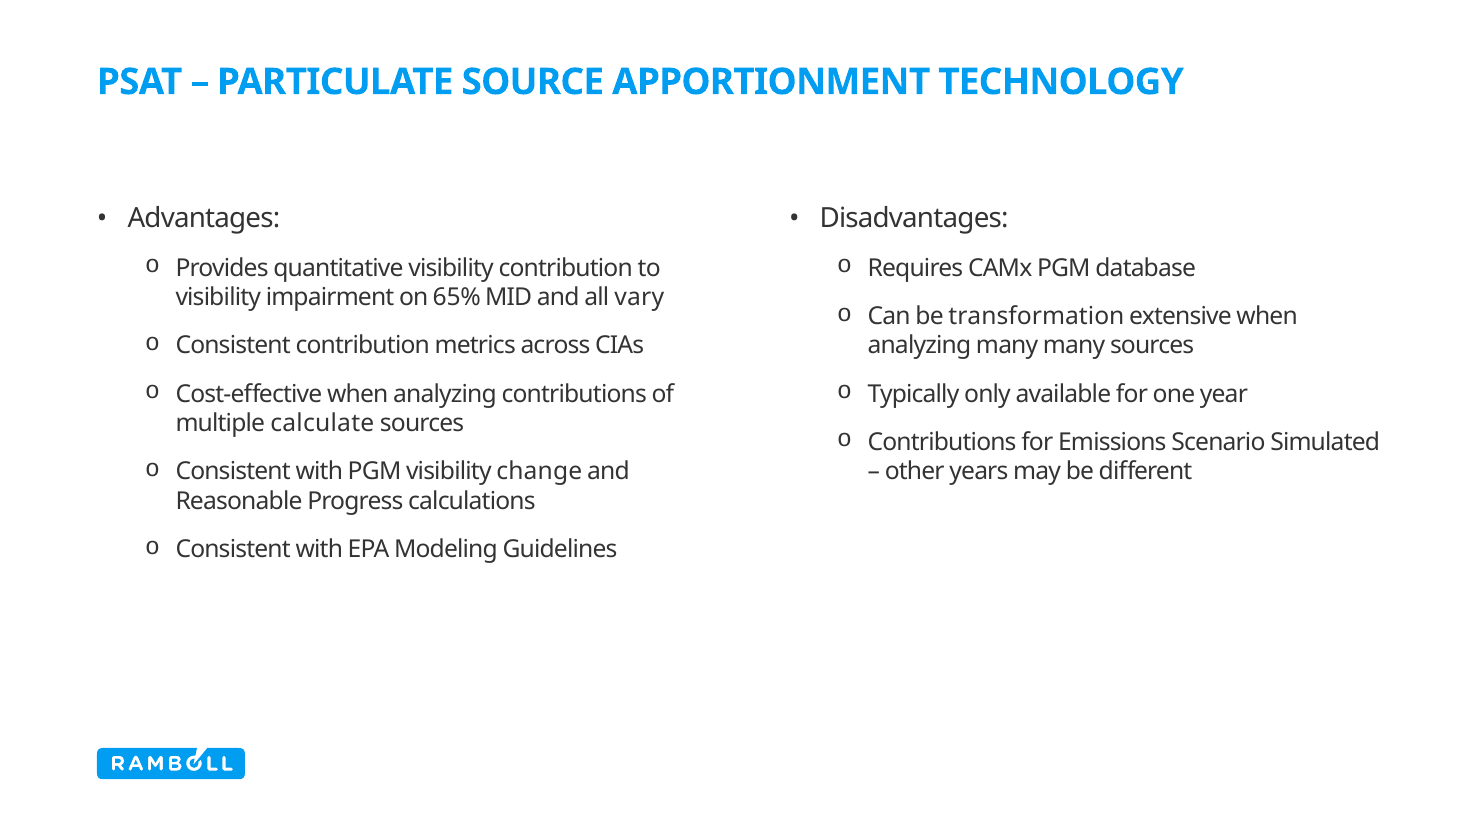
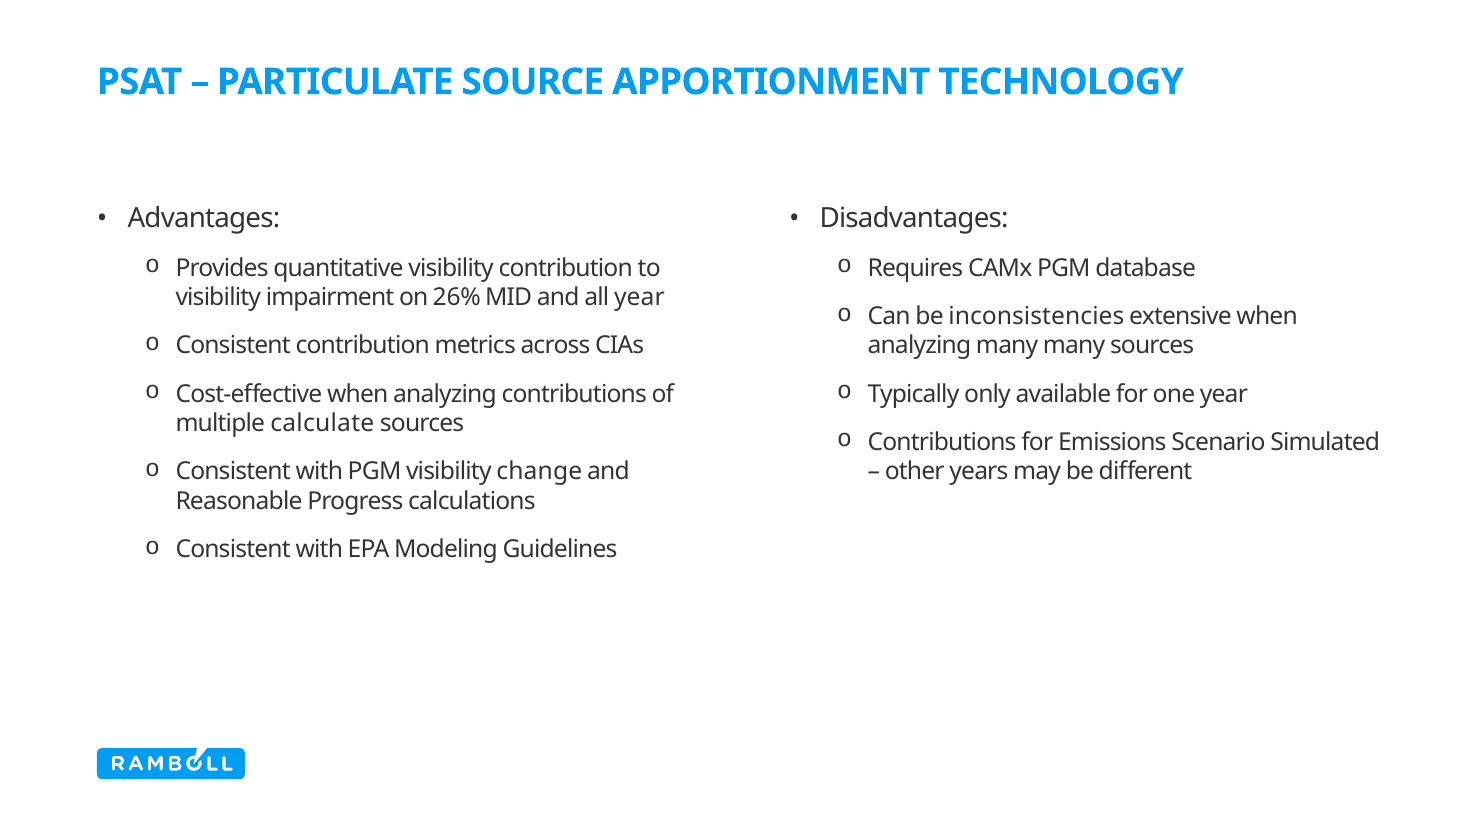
65%: 65% -> 26% (457, 298)
all vary: vary -> year (639, 298)
transformation: transformation -> inconsistencies (1036, 316)
